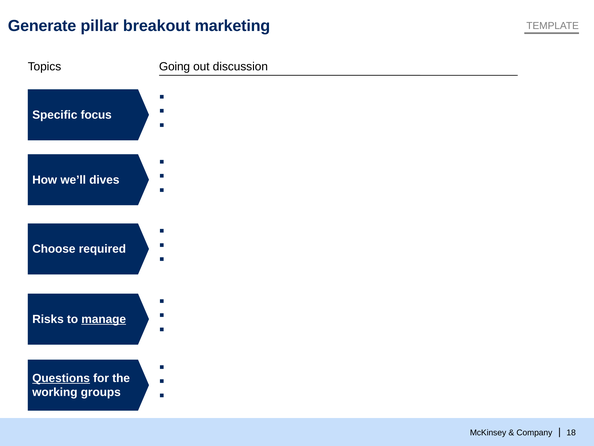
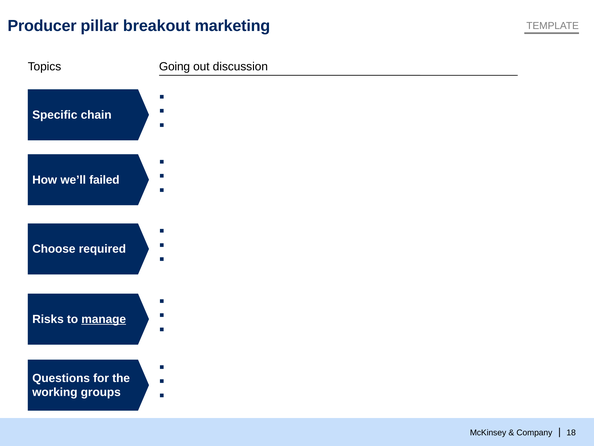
Generate: Generate -> Producer (42, 26)
focus: focus -> chain (96, 115)
dives: dives -> failed (104, 180)
Questions underline: present -> none (61, 378)
